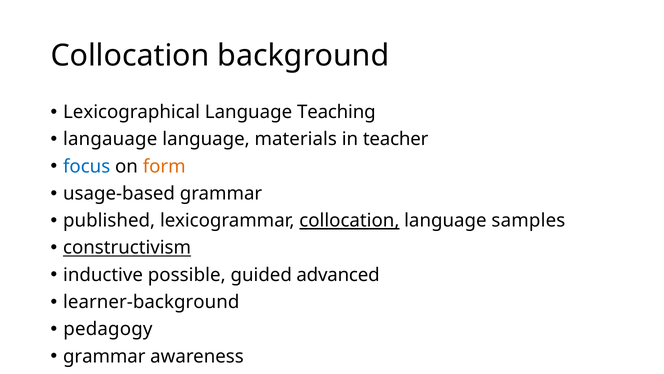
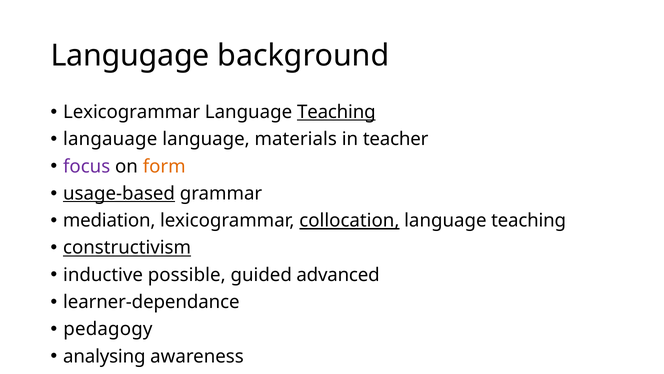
Collocation: Collocation -> Langugage (130, 56)
Lexicographical: Lexicographical -> Lexicogrammar (132, 112)
Teaching underline: none -> present (336, 112)
focus colour: blue -> purple (87, 166)
usage-based underline: none -> present (119, 193)
published: published -> mediation (109, 220)
samples: samples -> teaching (529, 220)
learner-background: learner-background -> learner-dependance (151, 302)
grammar: grammar -> analysing (104, 356)
